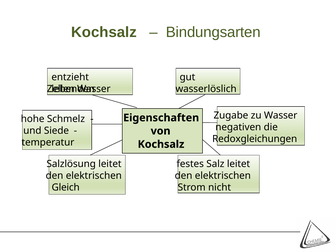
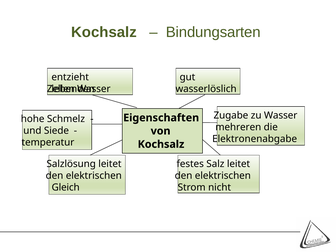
negativen: negativen -> mehreren (238, 127)
Redoxgleichungen: Redoxgleichungen -> Elektronenabgabe (255, 139)
